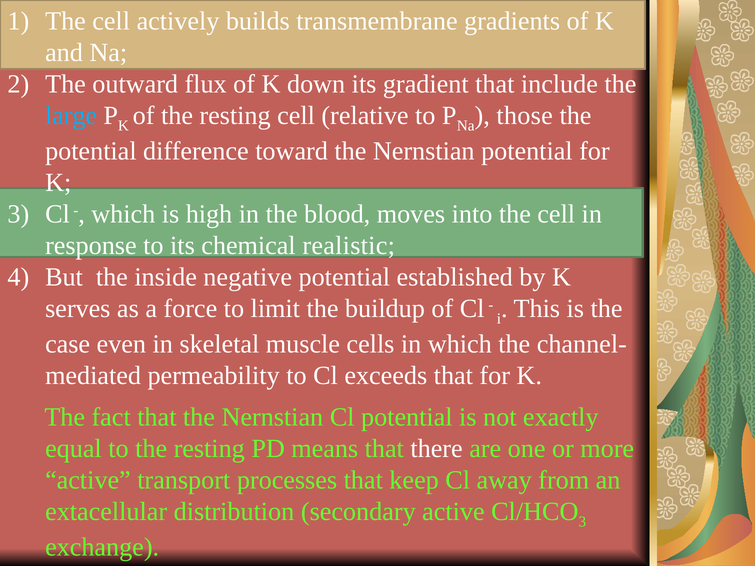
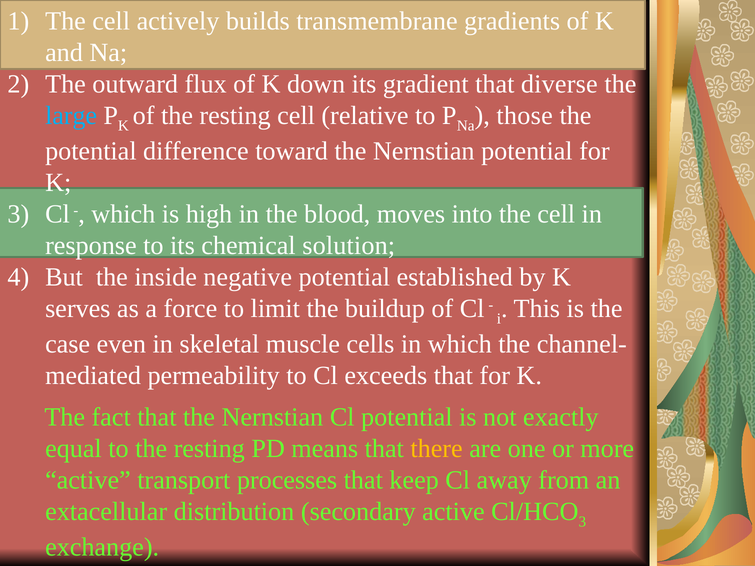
include: include -> diverse (559, 84)
realistic: realistic -> solution (349, 246)
there colour: white -> yellow (437, 449)
